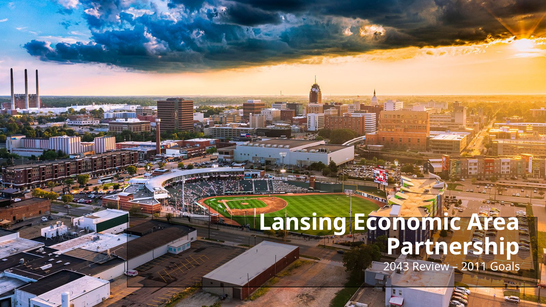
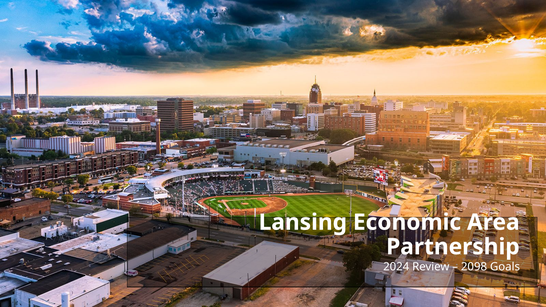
2043: 2043 -> 2024 (396, 267)
2011: 2011 -> 2098 (474, 267)
